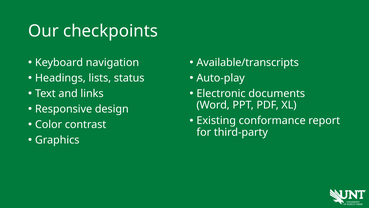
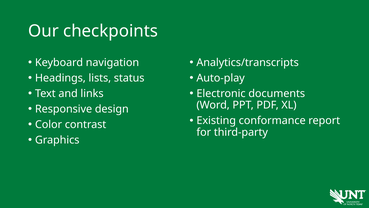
Available/transcripts: Available/transcripts -> Analytics/transcripts (248, 62)
